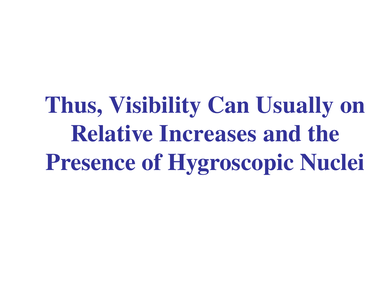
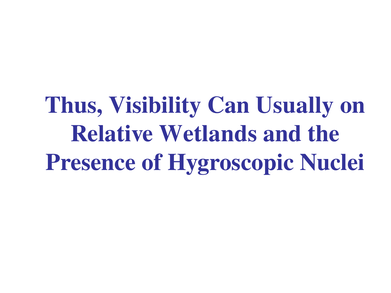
Increases: Increases -> Wetlands (208, 134)
